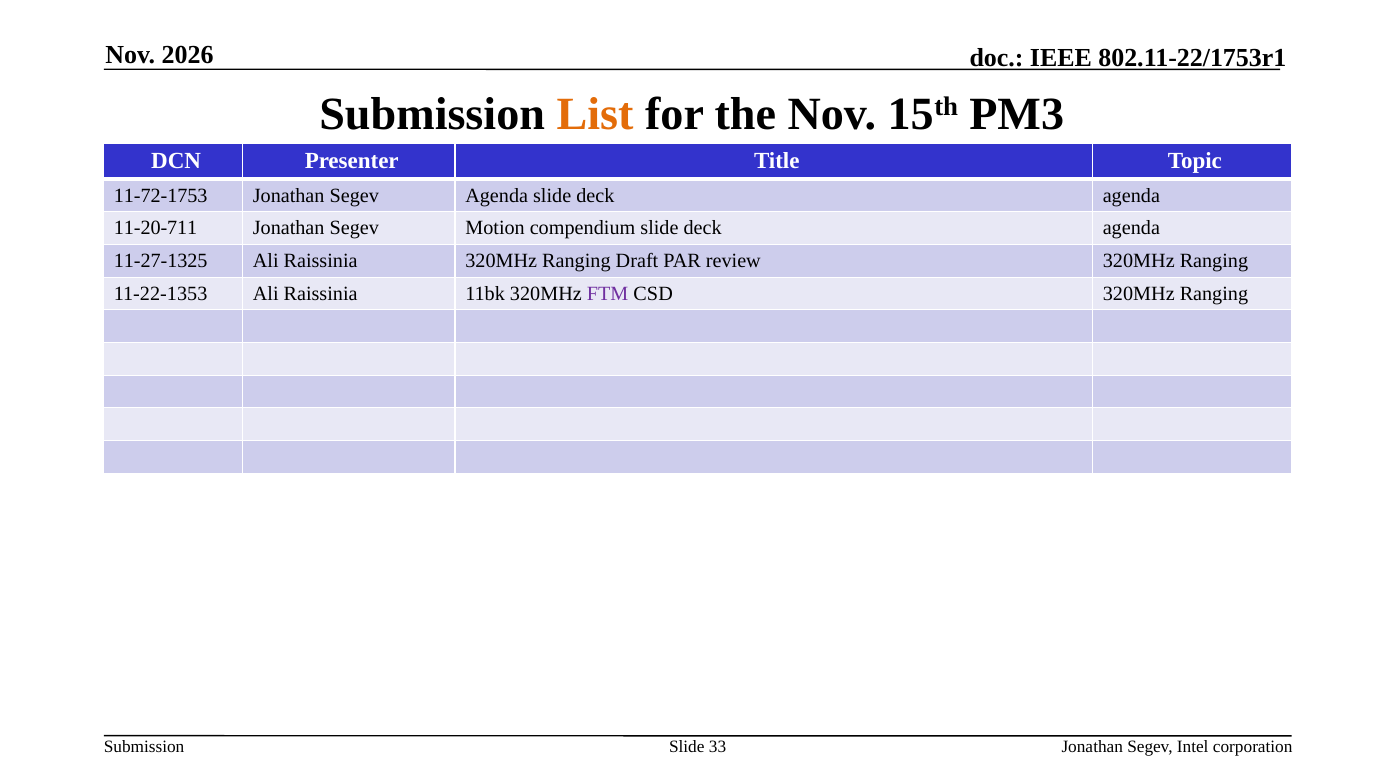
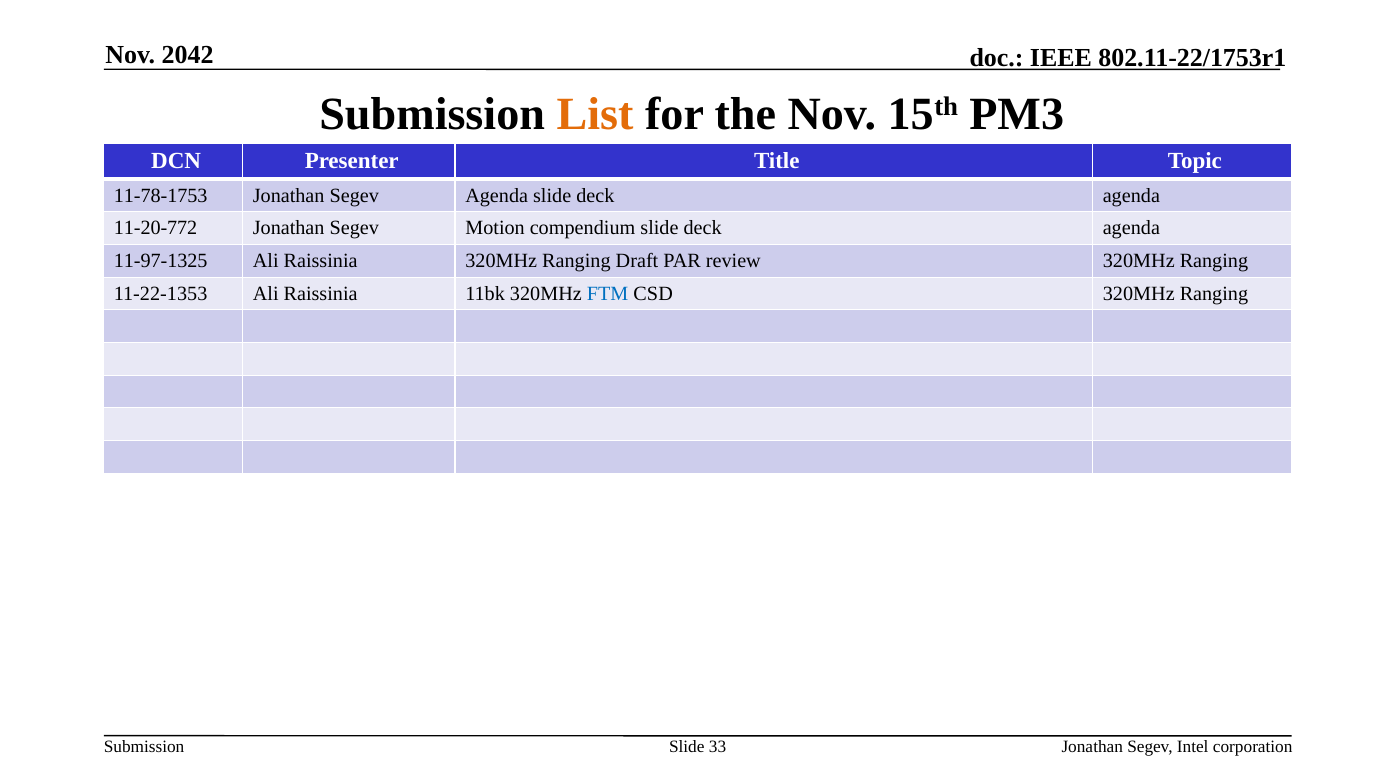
2026: 2026 -> 2042 (188, 55)
11-72-1753: 11-72-1753 -> 11-78-1753 (161, 195)
11-20-711: 11-20-711 -> 11-20-772 (156, 228)
11-27-1325: 11-27-1325 -> 11-97-1325 (161, 261)
FTM colour: purple -> blue (608, 293)
